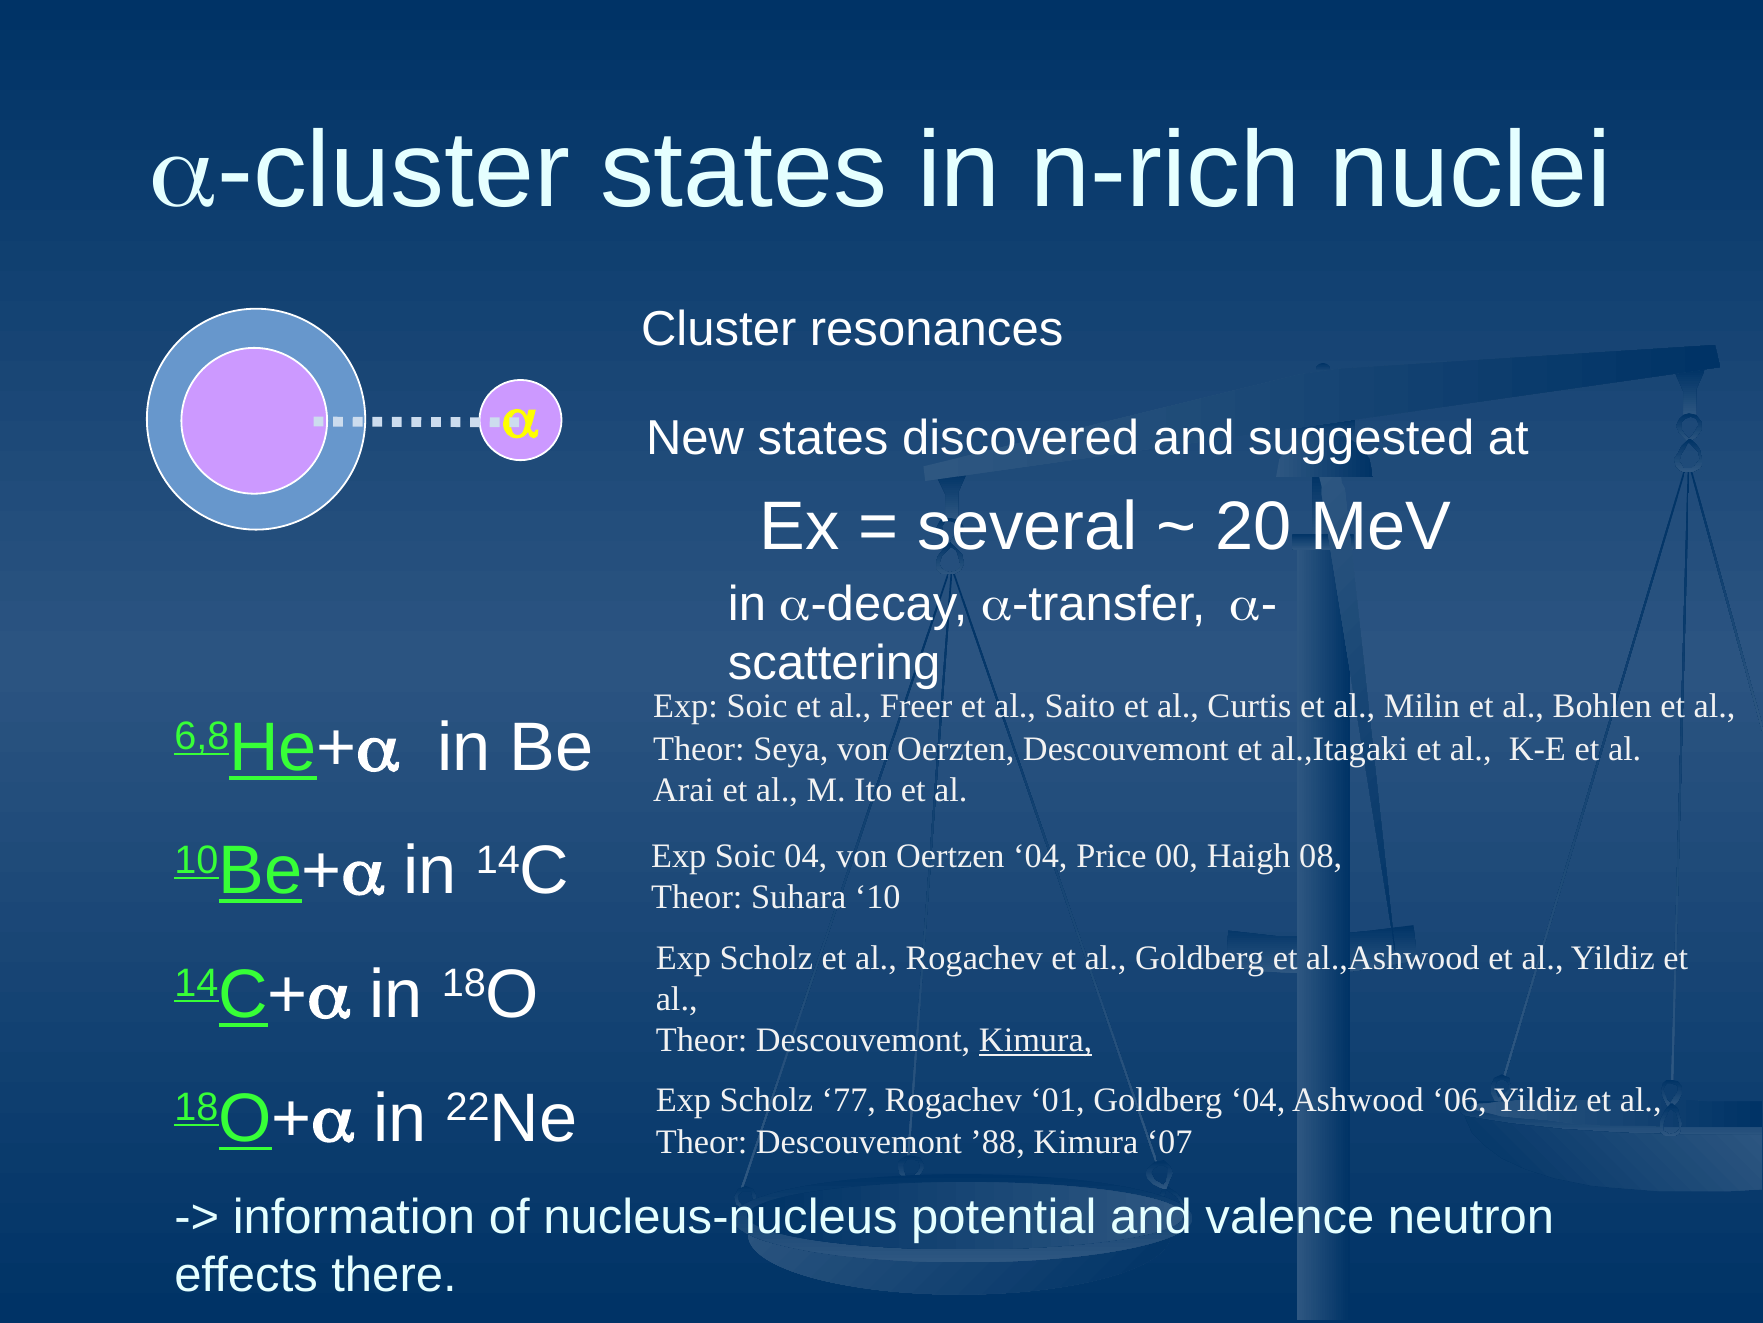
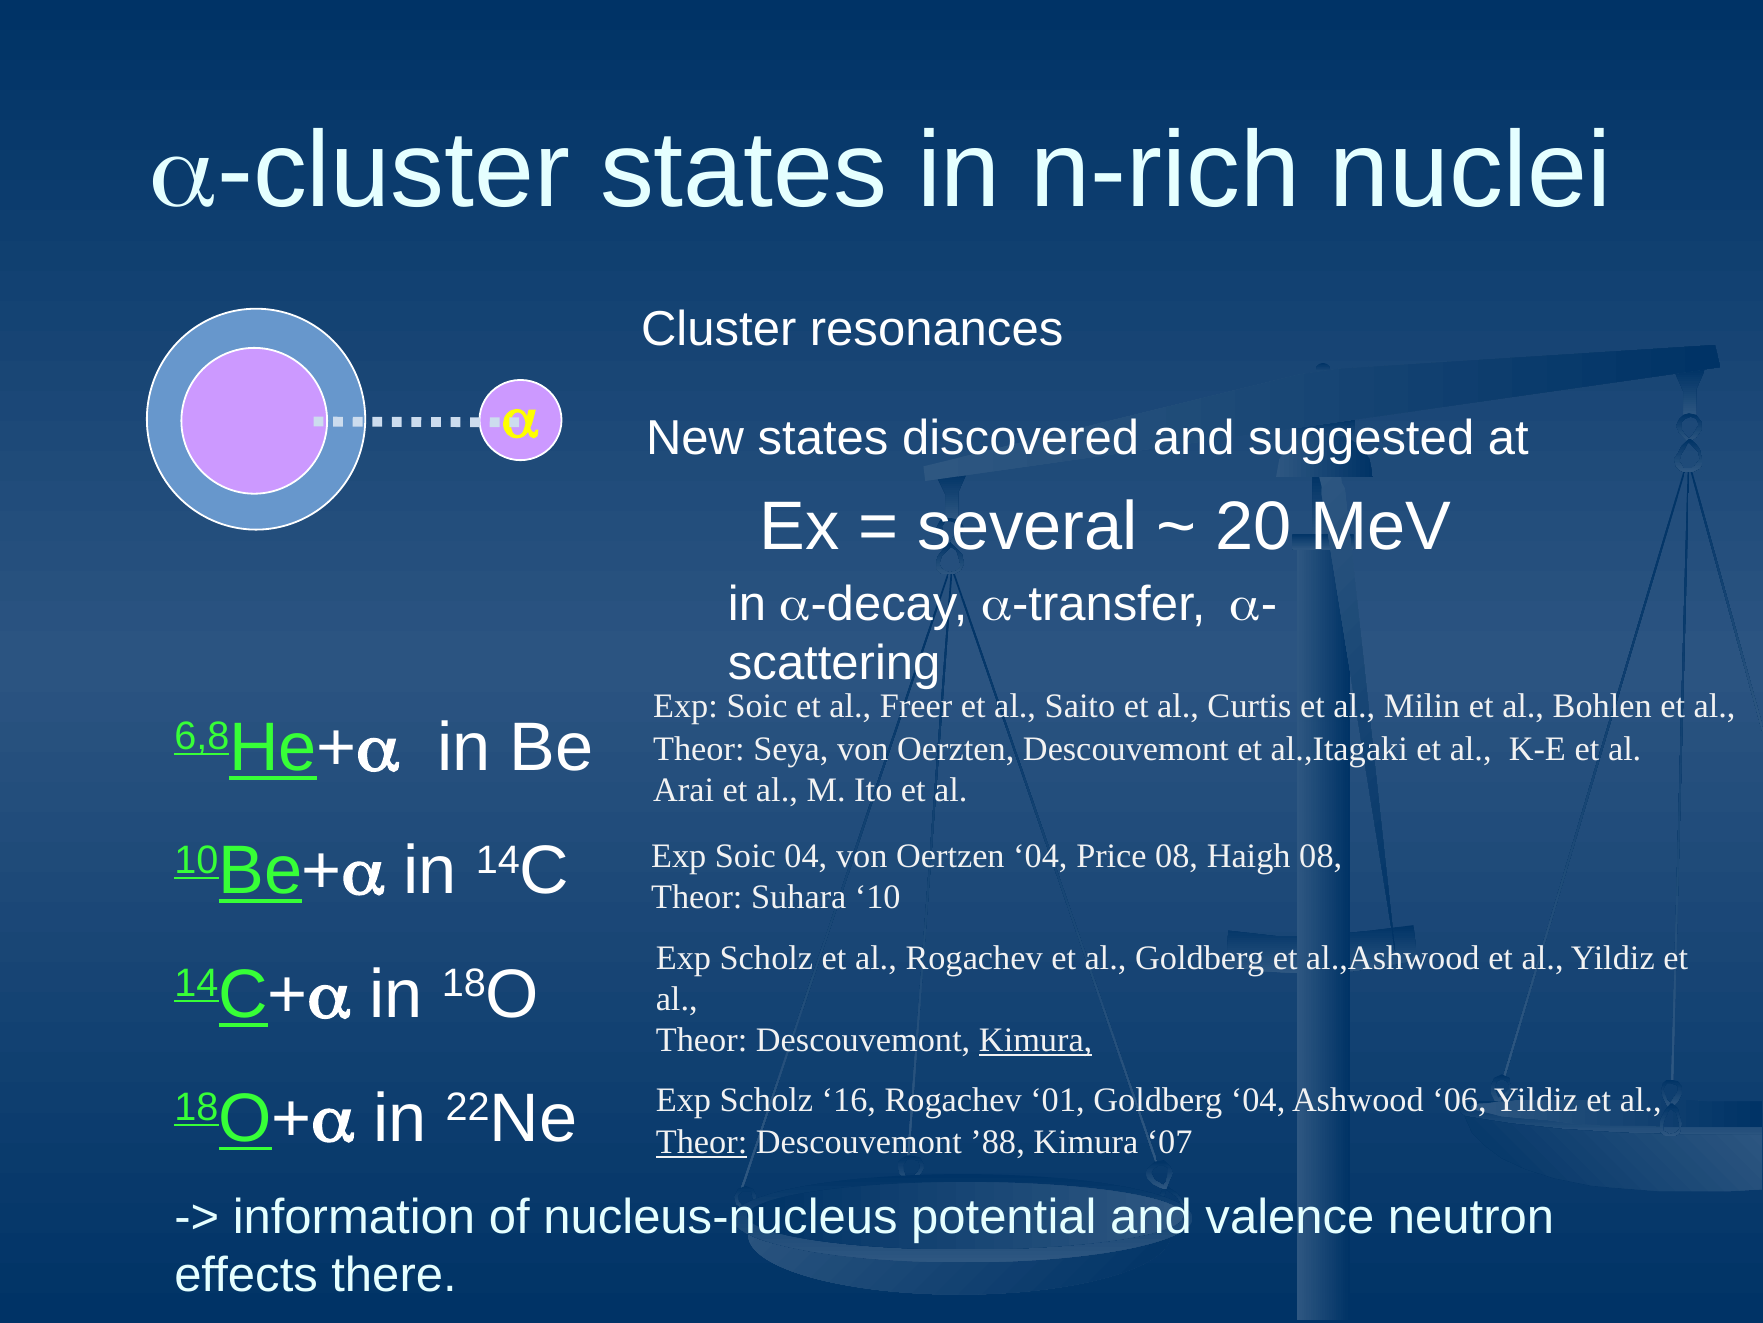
Price 00: 00 -> 08 (1177, 855)
77: 77 -> 16 (849, 1100)
Theor underline: none -> present (702, 1141)
